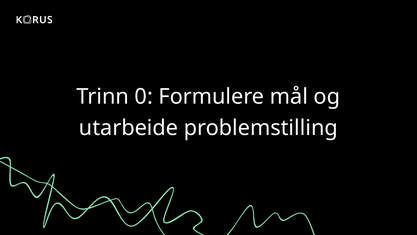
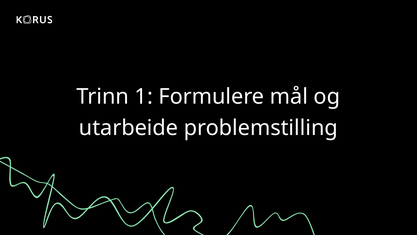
0: 0 -> 1 (144, 96)
